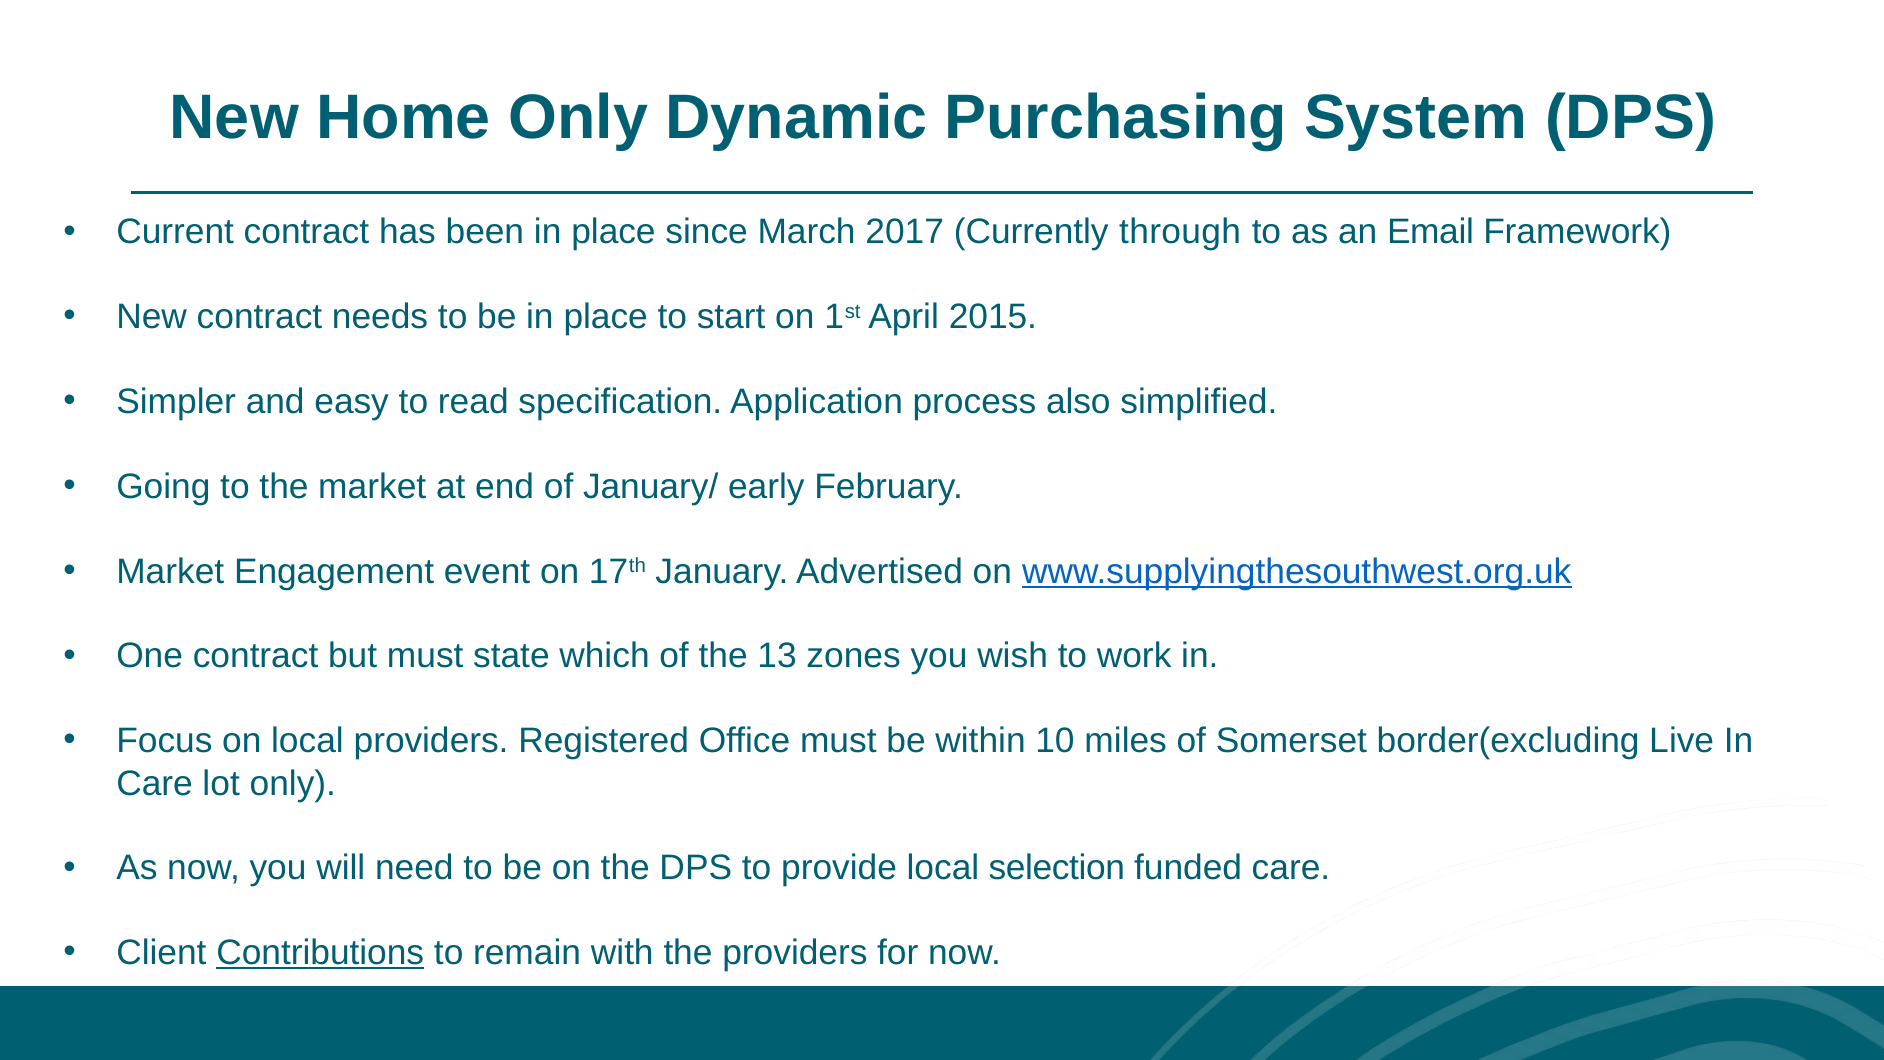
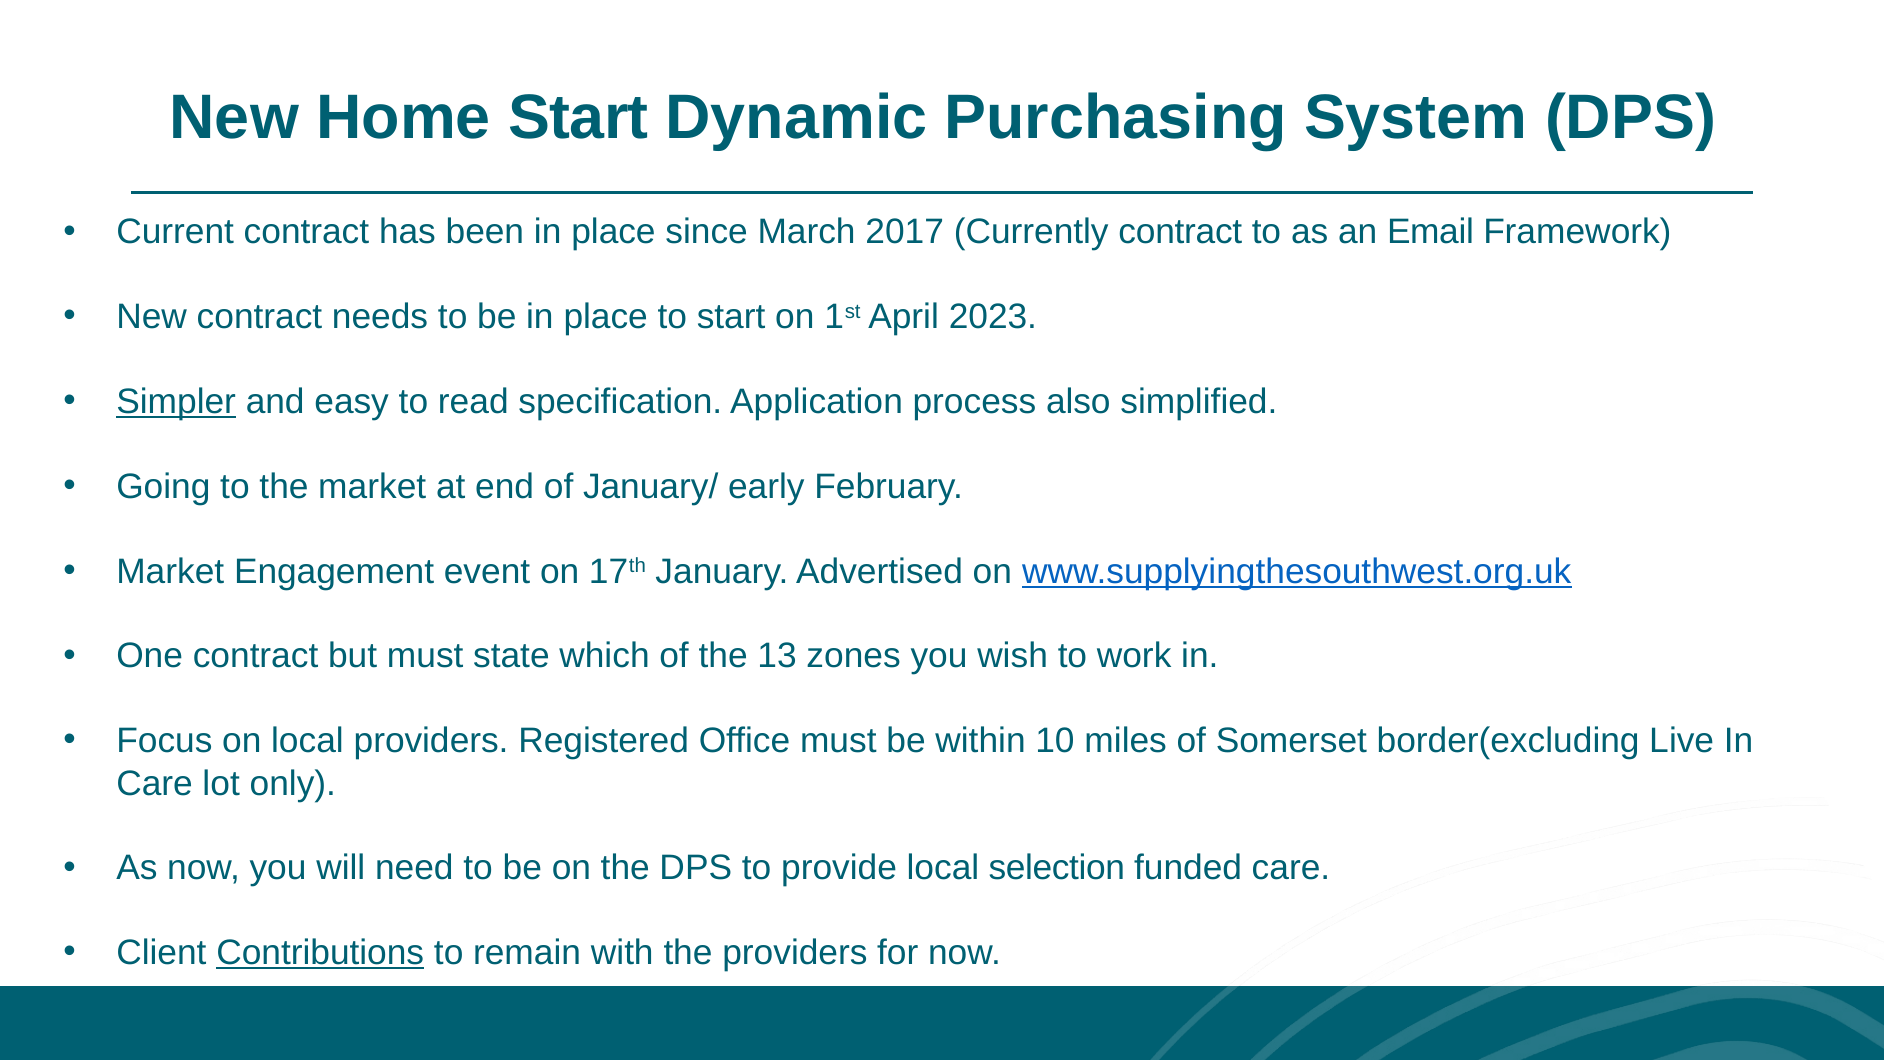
Home Only: Only -> Start (579, 118)
Currently through: through -> contract (1180, 232)
2015: 2015 -> 2023 (993, 317)
Simpler underline: none -> present (176, 402)
